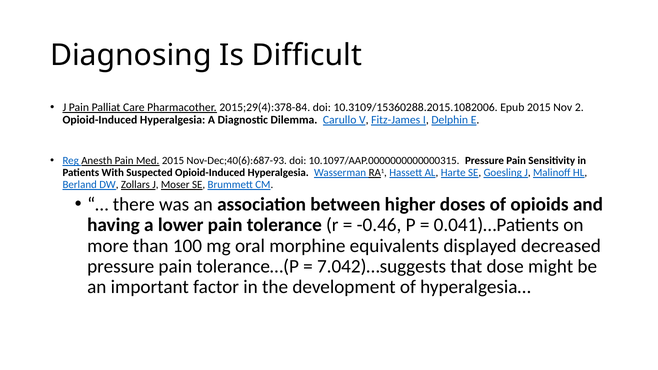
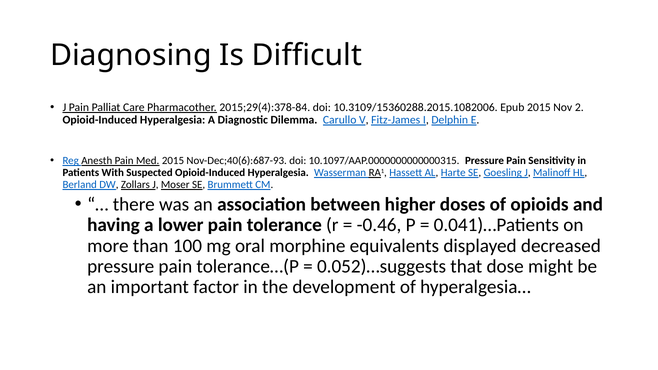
7.042)…suggests: 7.042)…suggests -> 0.052)…suggests (382, 267)
